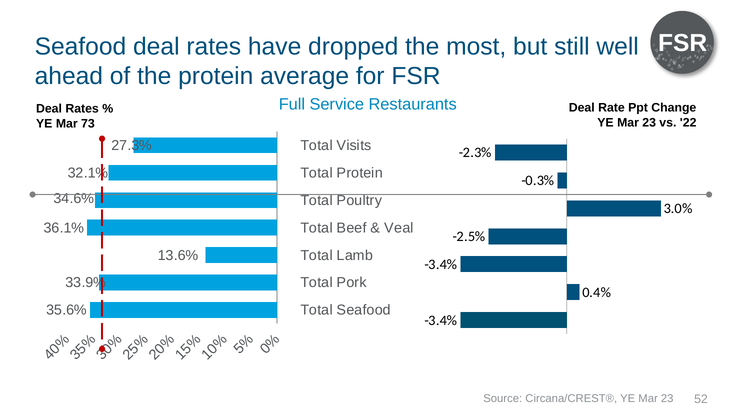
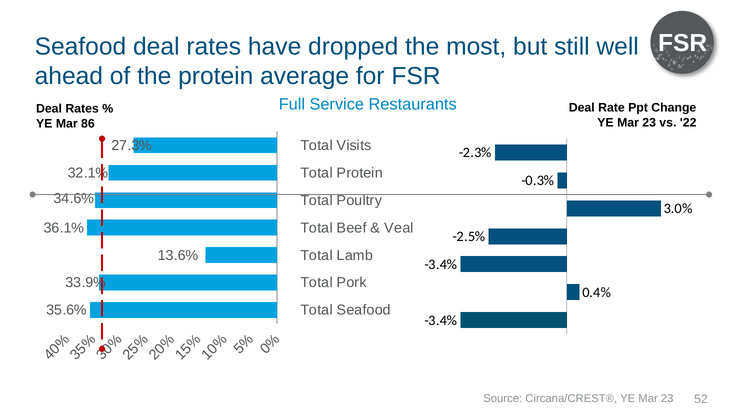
73: 73 -> 86 (88, 124)
